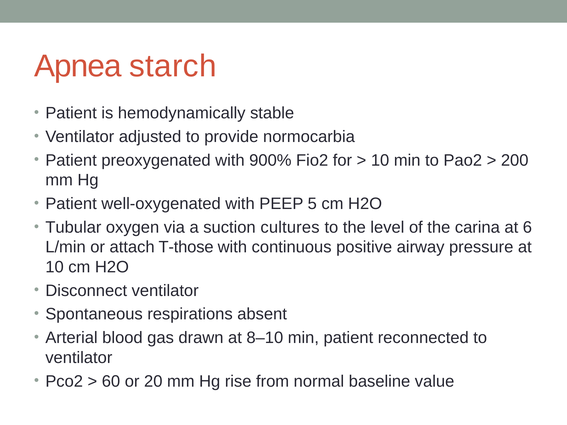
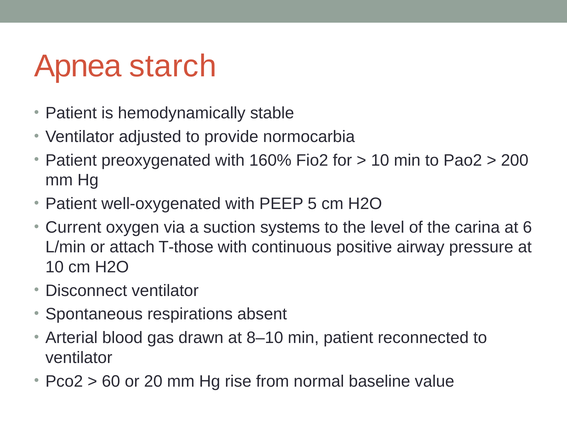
900%: 900% -> 160% (270, 160)
Tubular: Tubular -> Current (73, 227)
cultures: cultures -> systems (290, 227)
